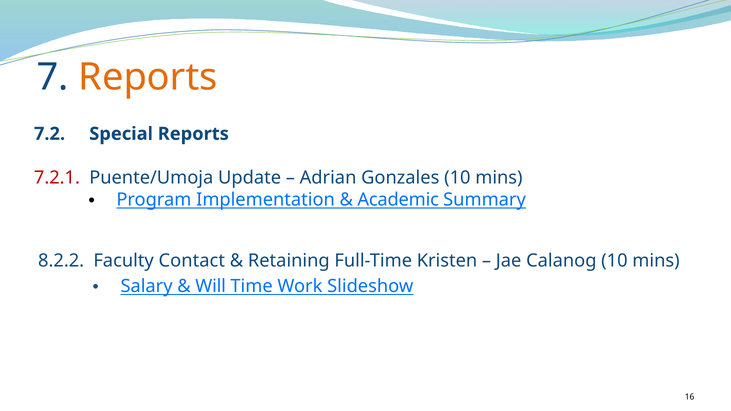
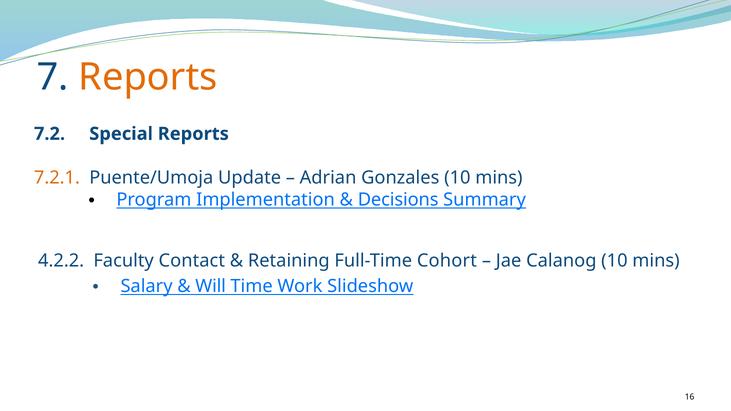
7.2.1 colour: red -> orange (57, 178)
Academic: Academic -> Decisions (398, 200)
8.2.2: 8.2.2 -> 4.2.2 (61, 261)
Kristen: Kristen -> Cohort (447, 261)
